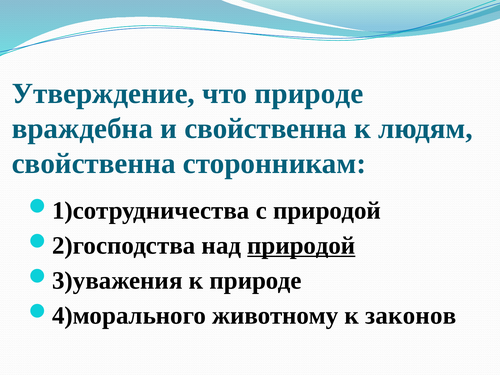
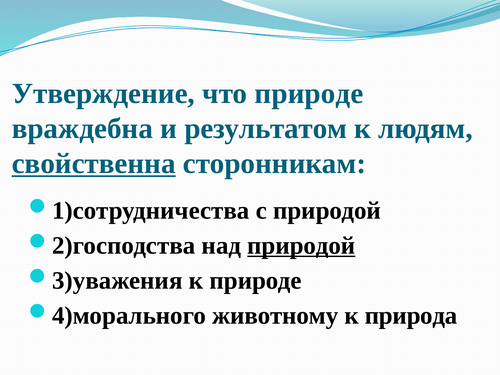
и свойственна: свойственна -> результатом (266, 129)
свойственна underline: none -> present (94, 164)
законов: законов -> природа (411, 316)
